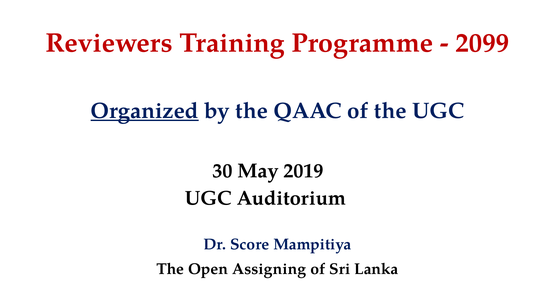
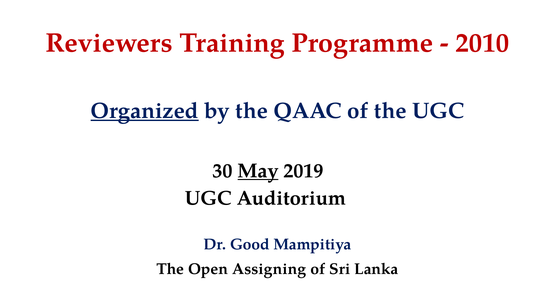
2099: 2099 -> 2010 (482, 43)
May underline: none -> present (258, 171)
Score: Score -> Good (250, 245)
